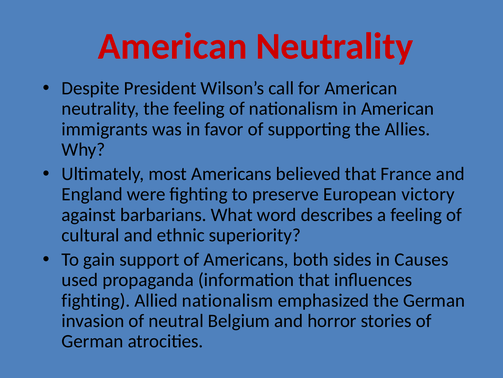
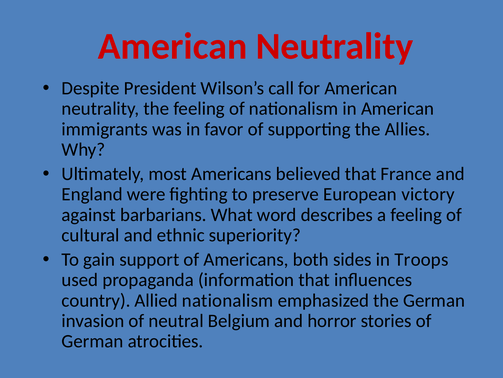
Causes: Causes -> Troops (421, 259)
fighting: fighting -> country (96, 300)
